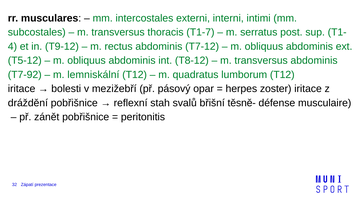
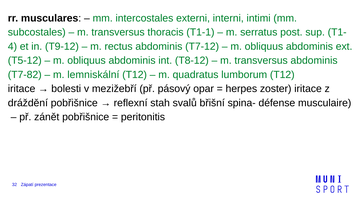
T1-7: T1-7 -> T1-1 (200, 32)
T7-92: T7-92 -> T7-82 (25, 75)
těsně-: těsně- -> spina- (242, 103)
